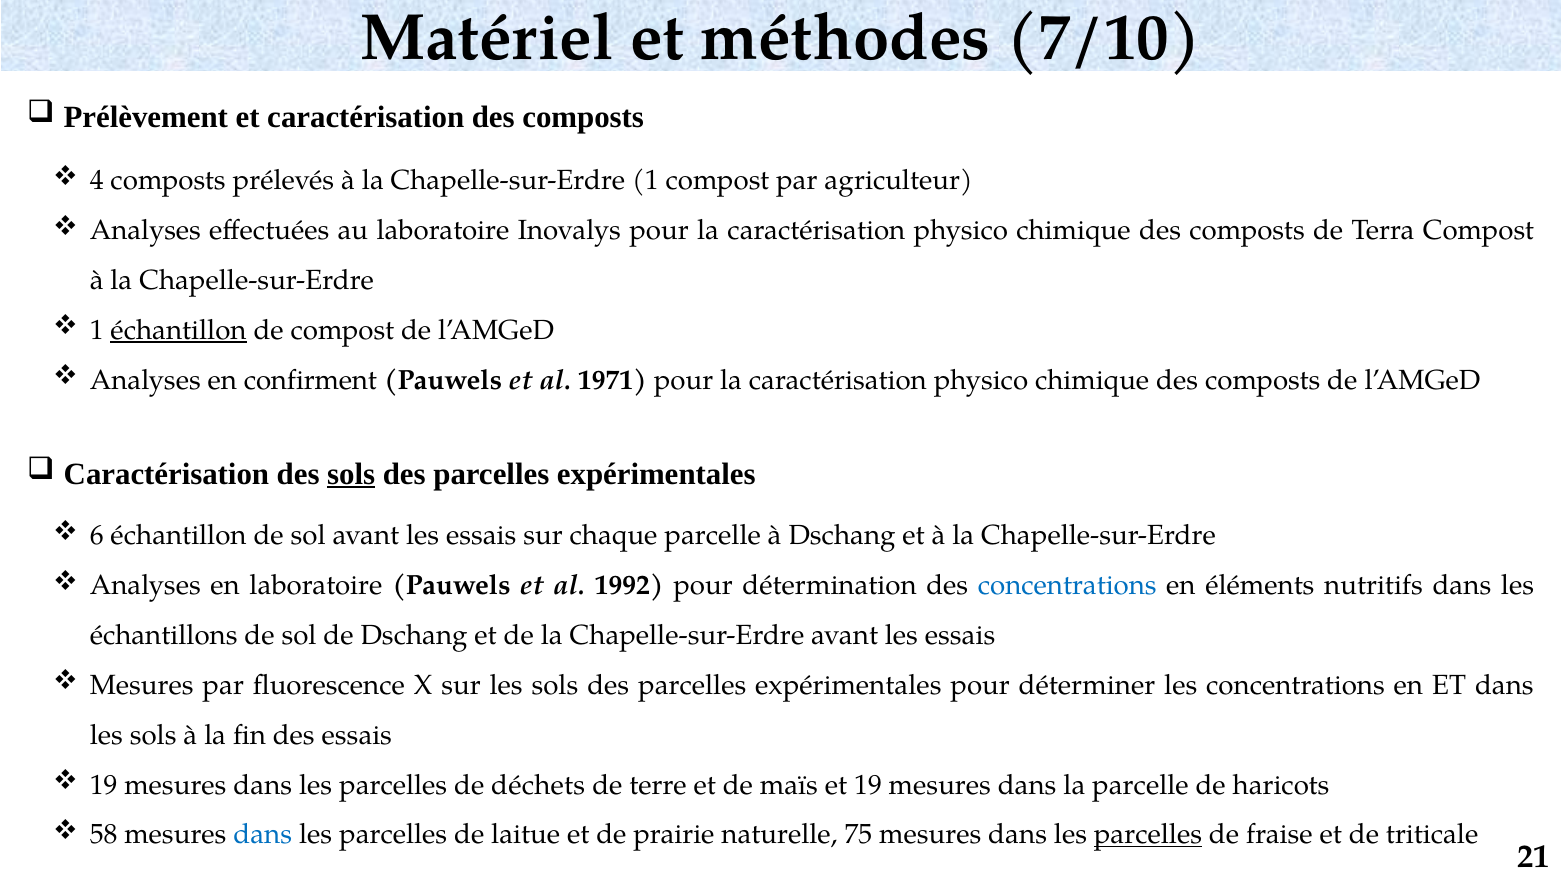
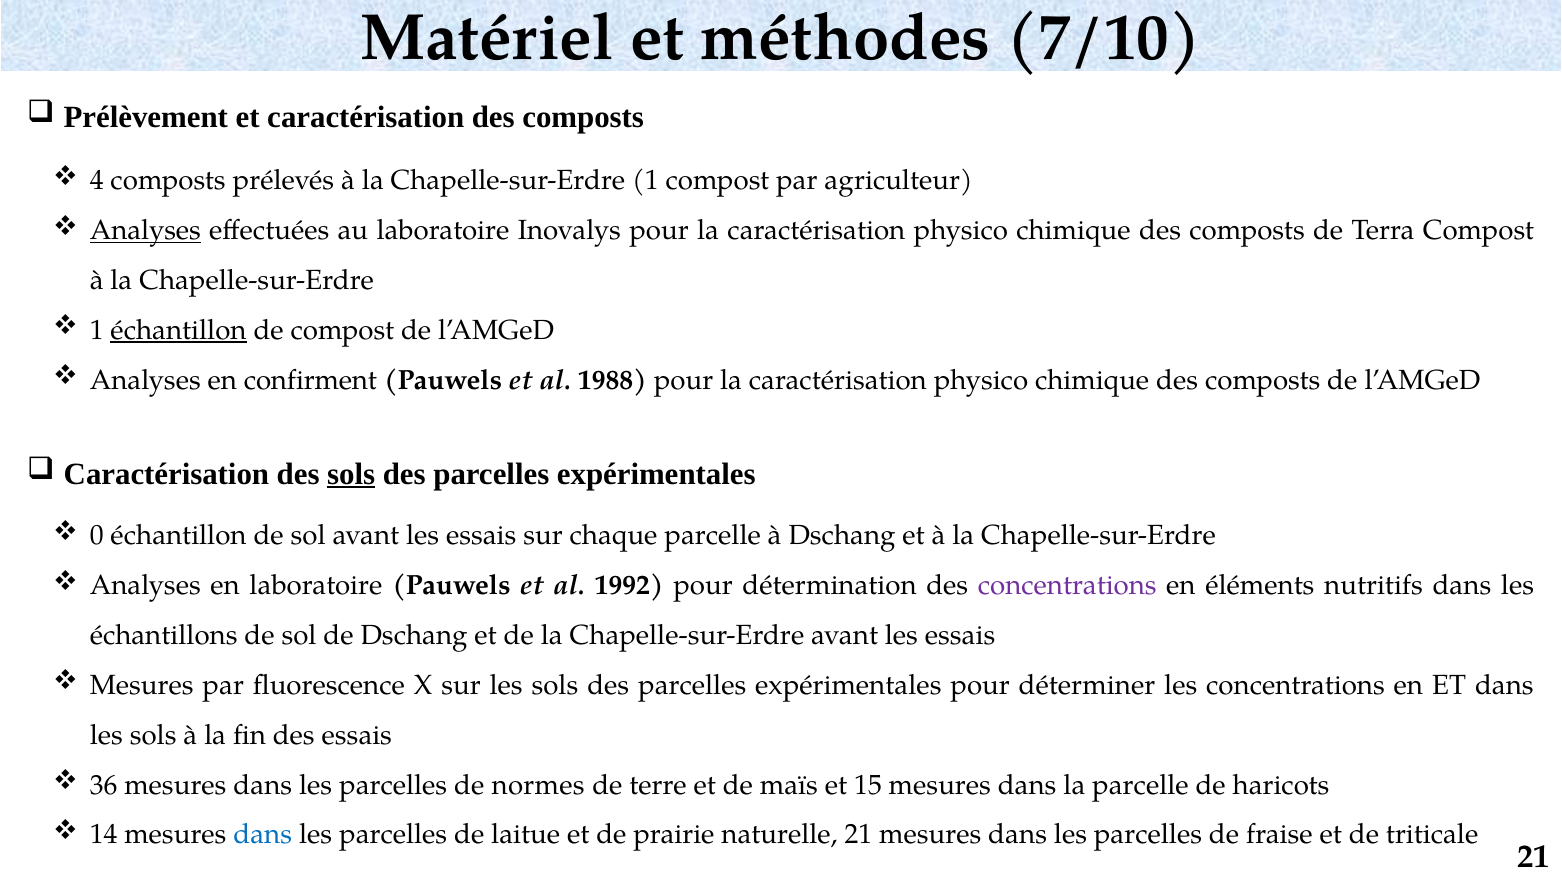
Analyses underline: none -> present (145, 230)
1971: 1971 -> 1988 (612, 380)
6: 6 -> 0 (97, 535)
concentrations colour: blue -> purple (1067, 585)
19: 19 -> 36 (104, 785)
déchets: déchets -> normes (538, 785)
et 19: 19 -> 15 (868, 785)
58: 58 -> 14 (104, 834)
naturelle 75: 75 -> 21 (858, 834)
parcelles underline: present -> none (1148, 834)
